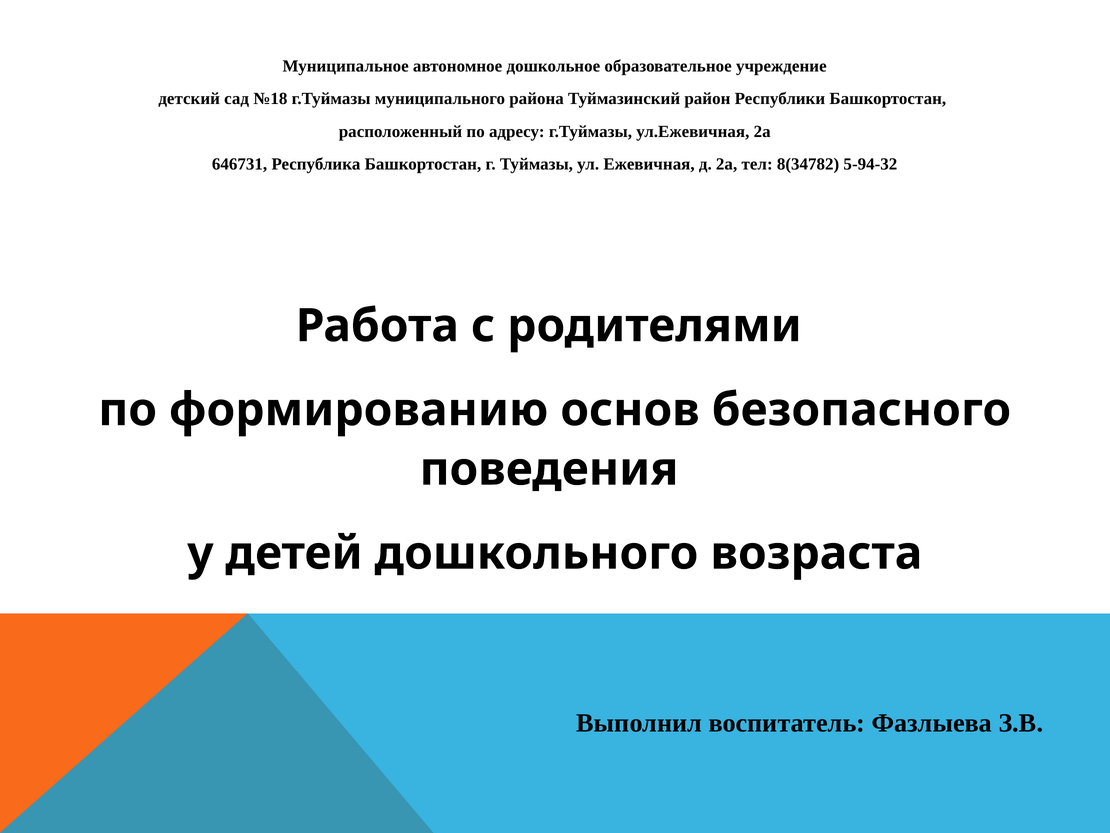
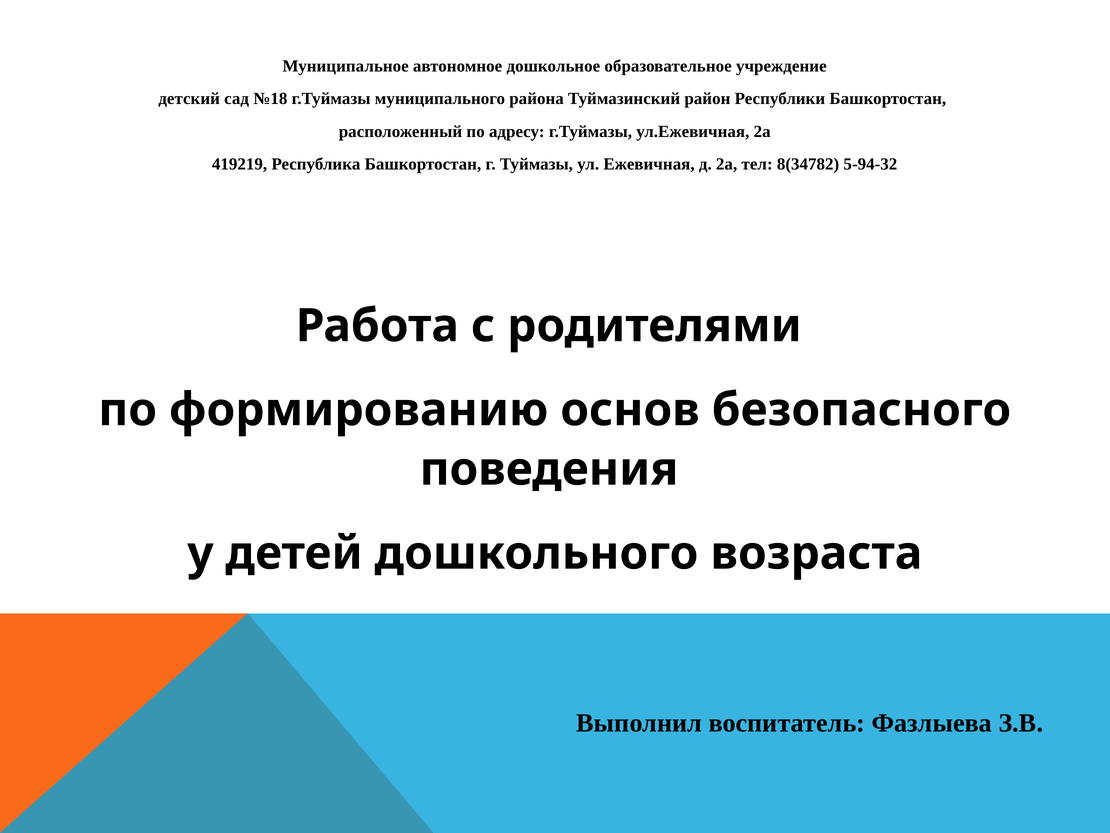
646731: 646731 -> 419219 (240, 164)
